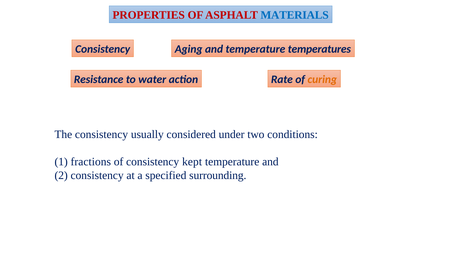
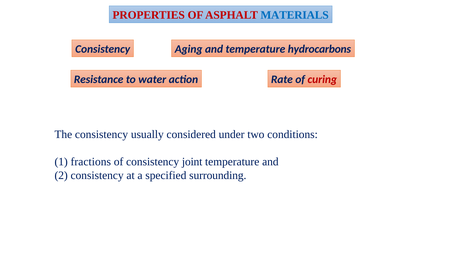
temperatures: temperatures -> hydrocarbons (319, 49)
curing colour: orange -> red (322, 79)
kept: kept -> joint (192, 162)
